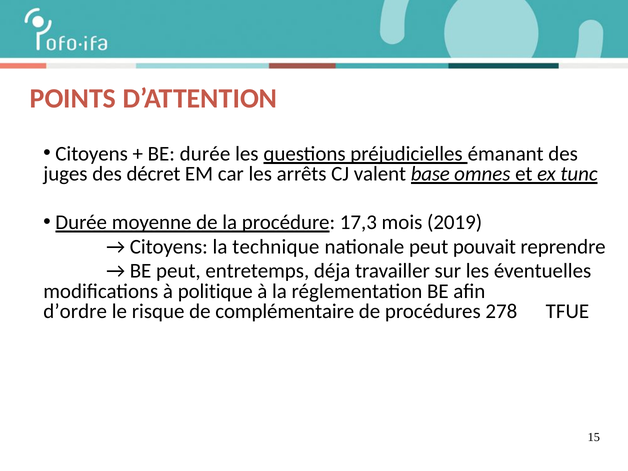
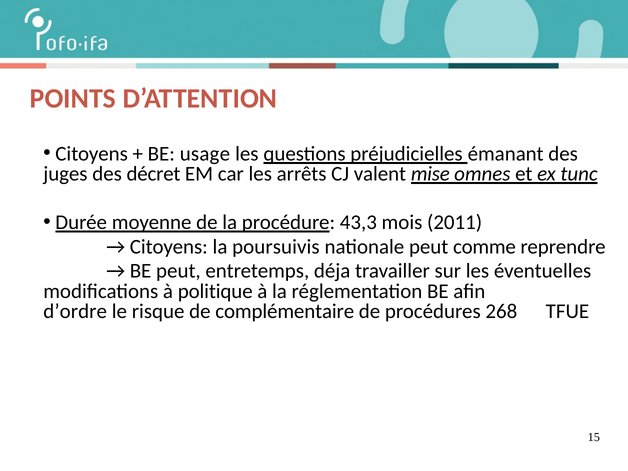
BE durée: durée -> usage (205, 154)
base: base -> mise (430, 174)
17,3: 17,3 -> 43,3 (358, 222)
2019: 2019 -> 2011 (455, 222)
technique: technique -> poursuivis (276, 247)
pouvait: pouvait -> comme (484, 247)
278: 278 -> 268 (501, 311)
